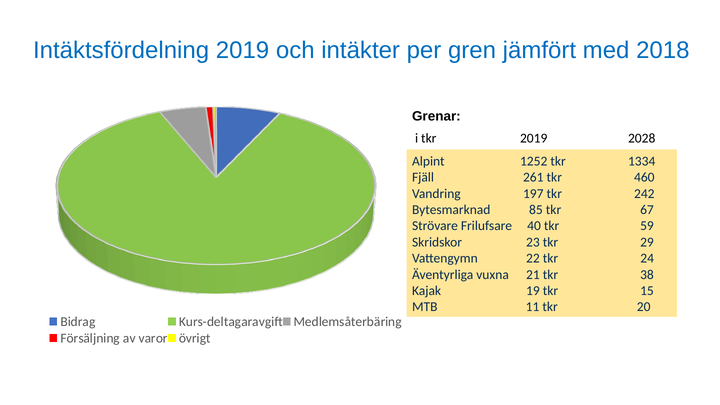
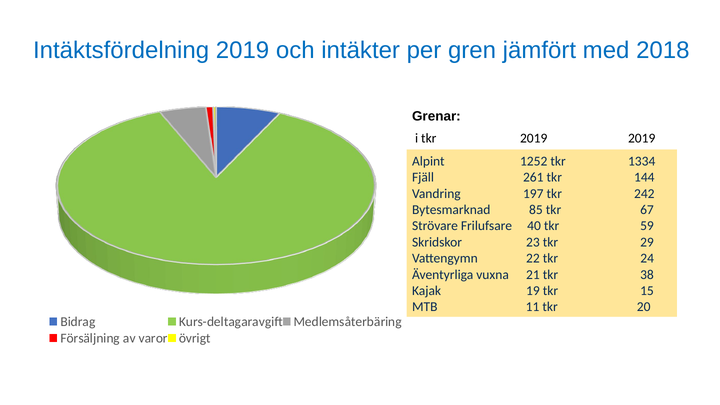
2019 2028: 2028 -> 2019 (642, 138)
460: 460 -> 144 (644, 177)
